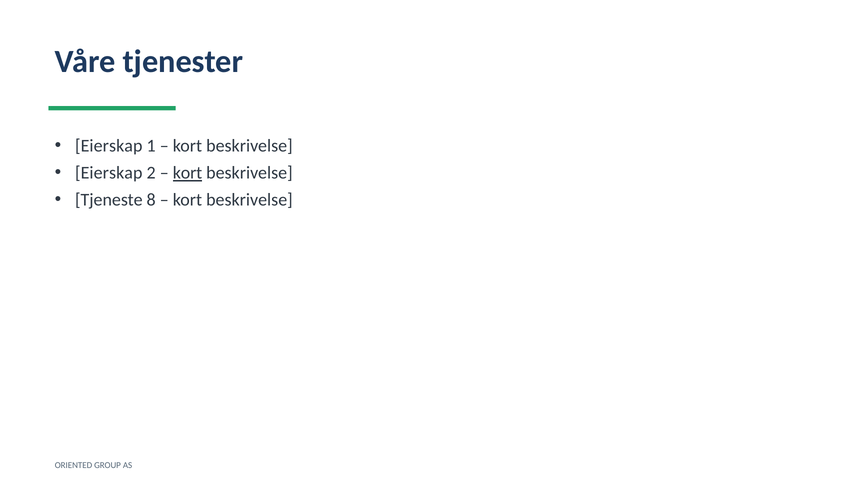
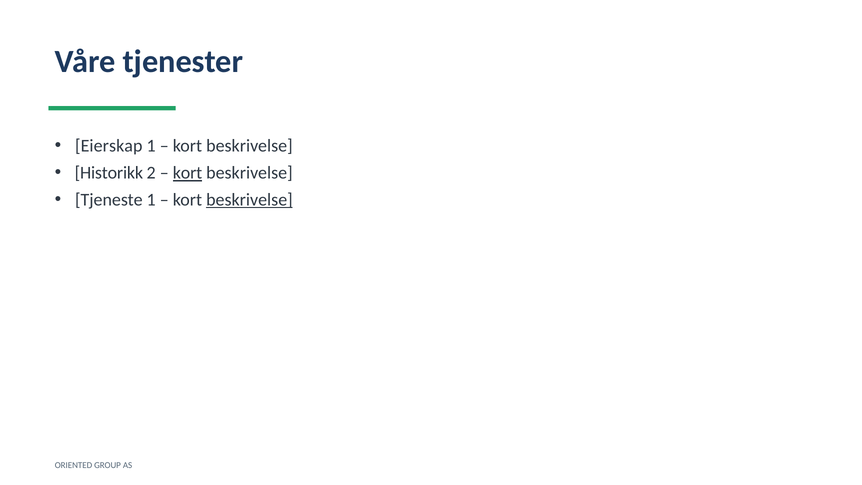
Eierskap: Eierskap -> Historikk (109, 173)
Tjeneste 8: 8 -> 1 (151, 200)
beskrivelse underline: none -> present (249, 200)
